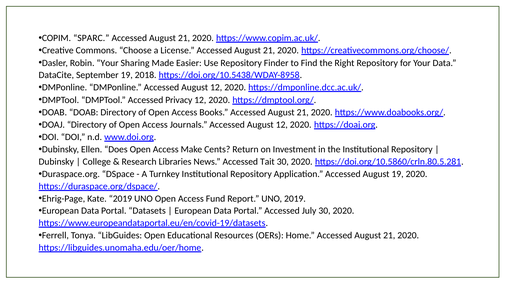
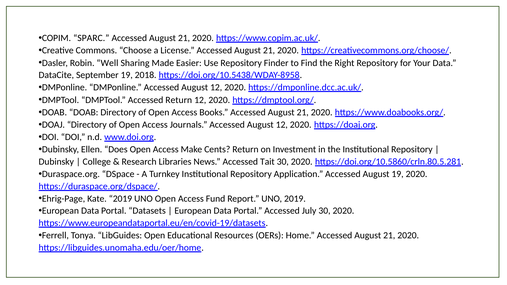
Robin Your: Your -> Well (107, 63)
Accessed Privacy: Privacy -> Return (179, 100)
